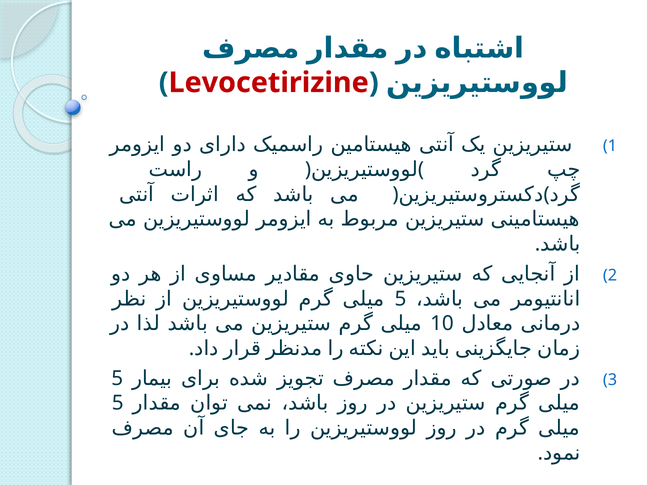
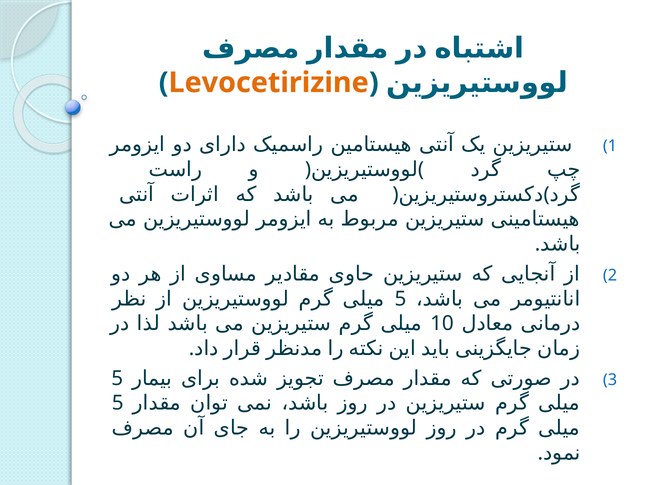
Levocetirizine colour: red -> orange (269, 83)
